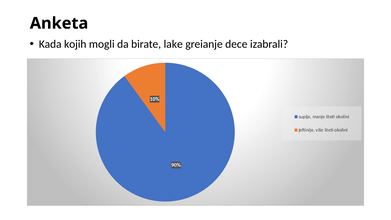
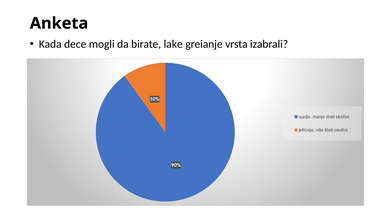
kojih: kojih -> dece (75, 44)
dece: dece -> vrsta (236, 44)
